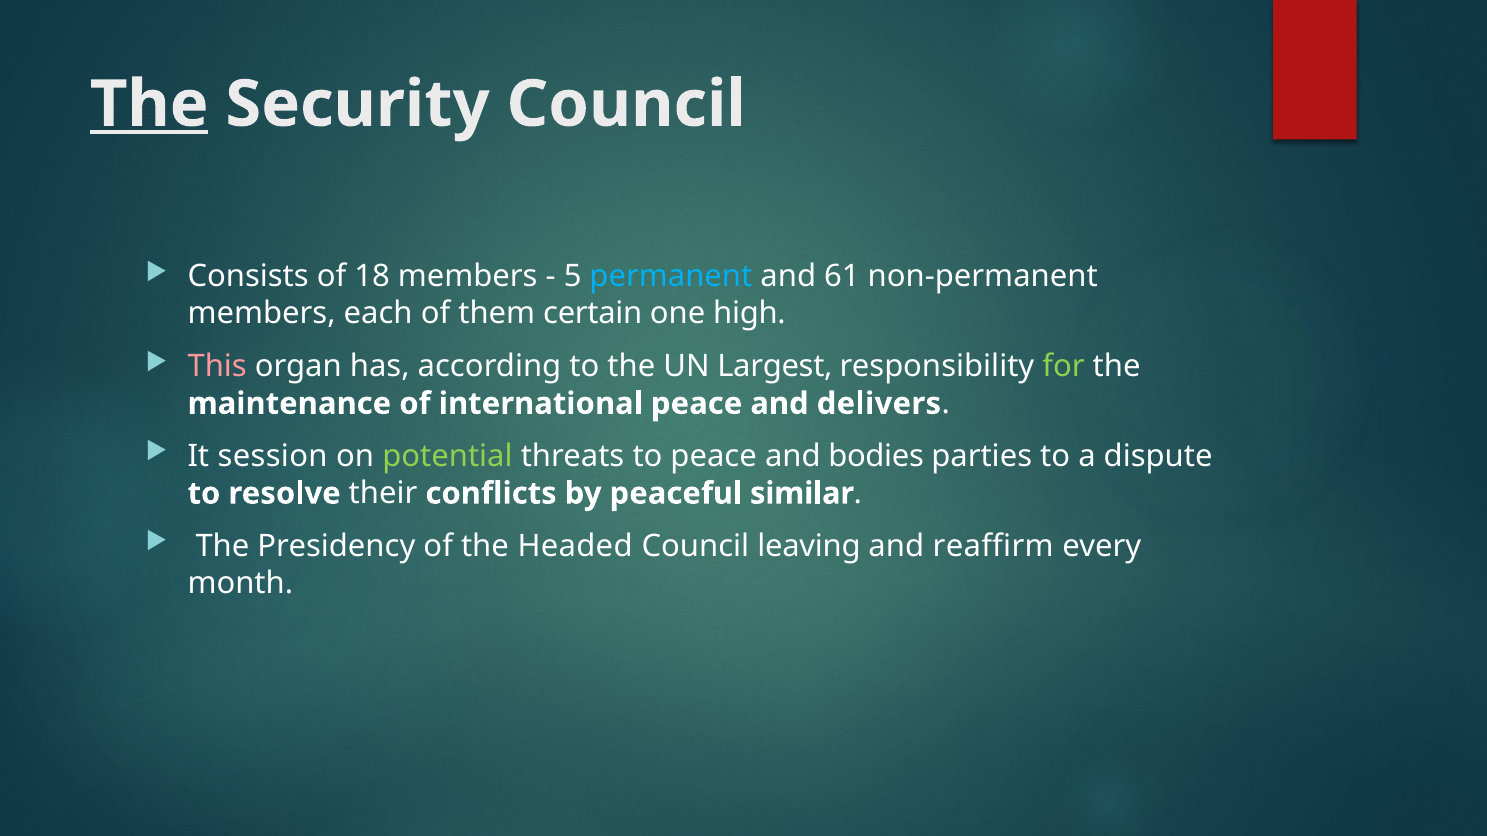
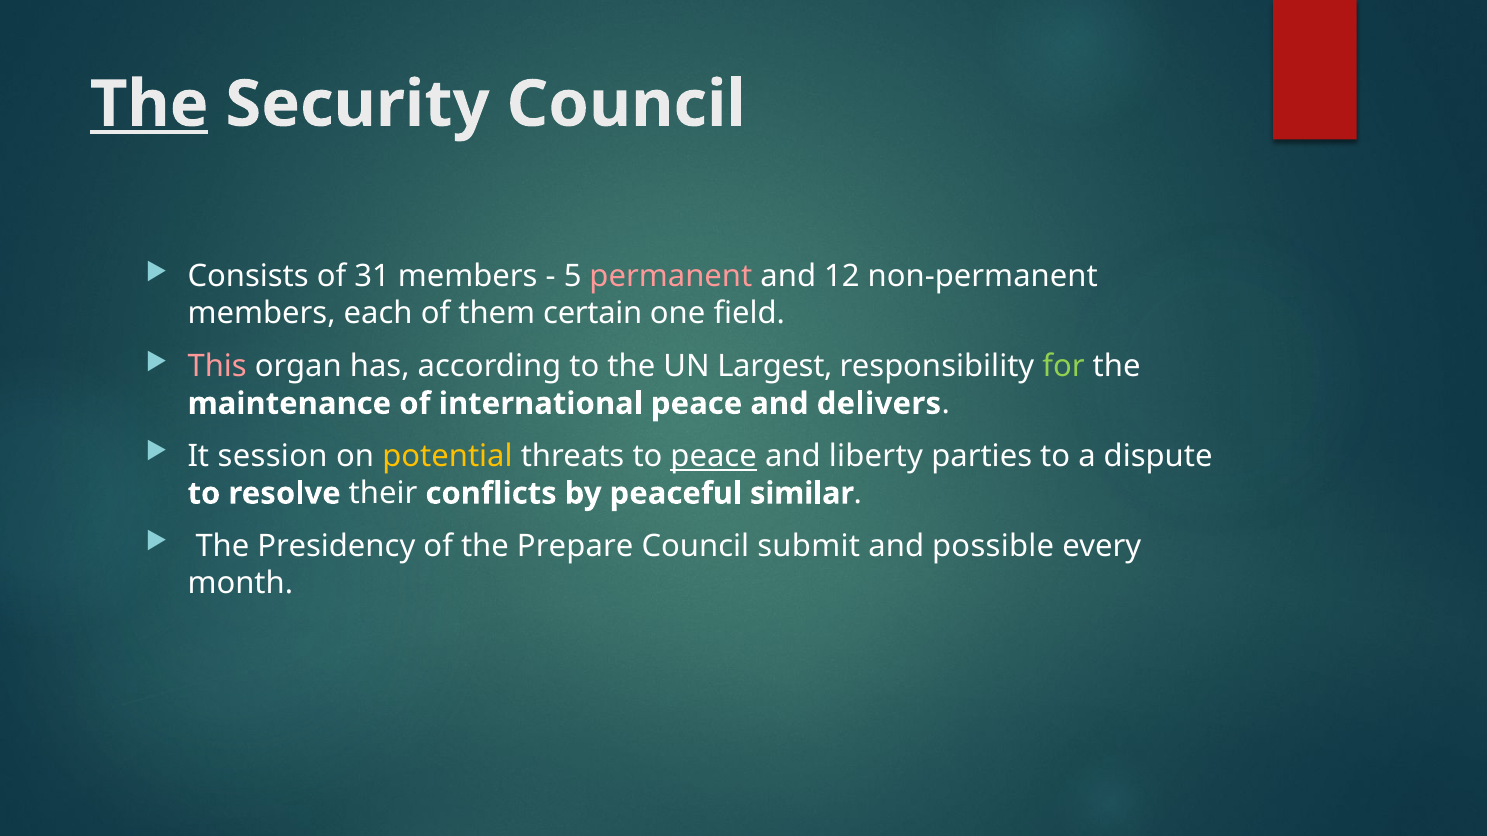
18: 18 -> 31 (372, 277)
permanent colour: light blue -> pink (671, 277)
61: 61 -> 12 (842, 277)
high: high -> field (749, 314)
potential colour: light green -> yellow (447, 457)
peace underline: none -> present (714, 457)
bodies: bodies -> liberty (876, 457)
Headed: Headed -> Prepare (575, 546)
leaving: leaving -> submit (809, 546)
reaffirm: reaffirm -> possible (993, 546)
